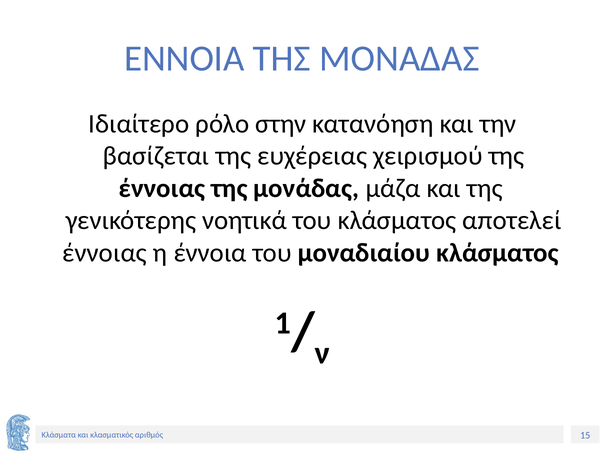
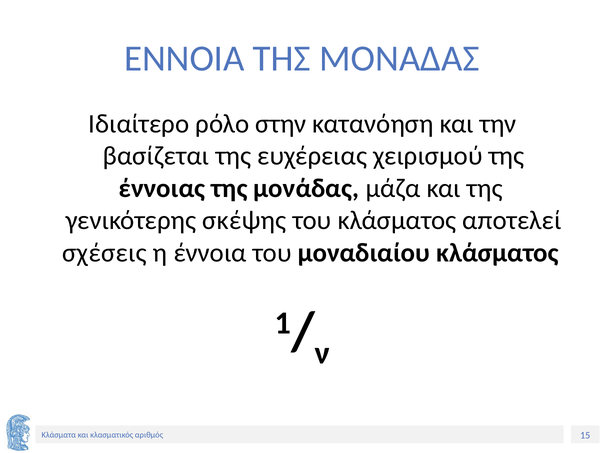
νοητικά: νοητικά -> σκέψης (244, 221)
έννοιας: έννοιας -> σχέσεις (104, 253)
